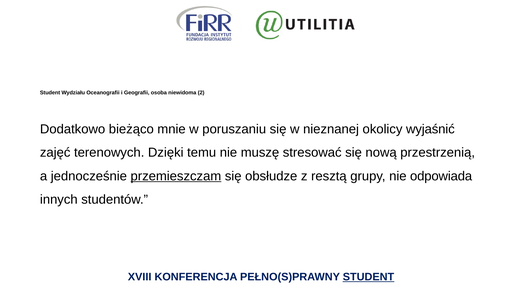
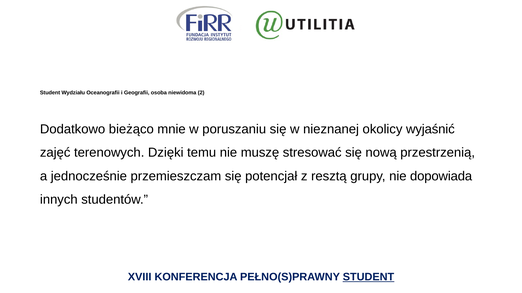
przemieszczam underline: present -> none (176, 176)
obsłudze: obsłudze -> potencjał (271, 176)
odpowiada: odpowiada -> dopowiada (441, 176)
